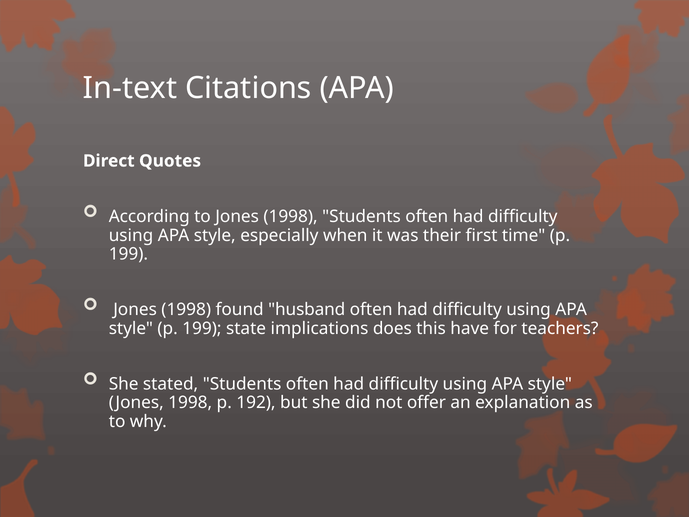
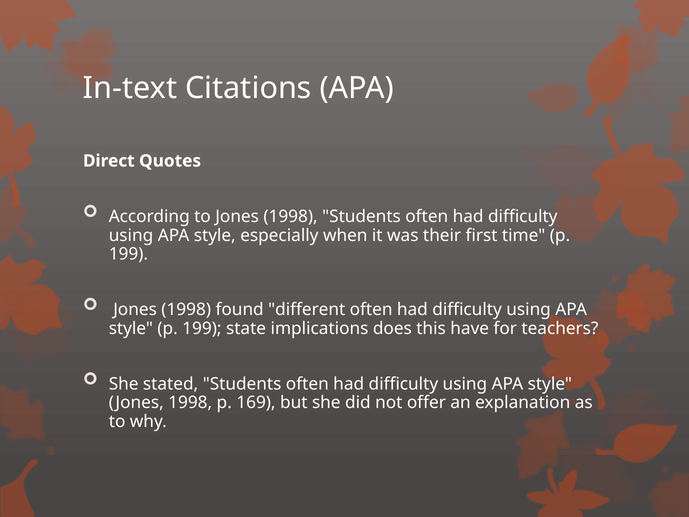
husband: husband -> different (307, 310)
192: 192 -> 169 (256, 403)
